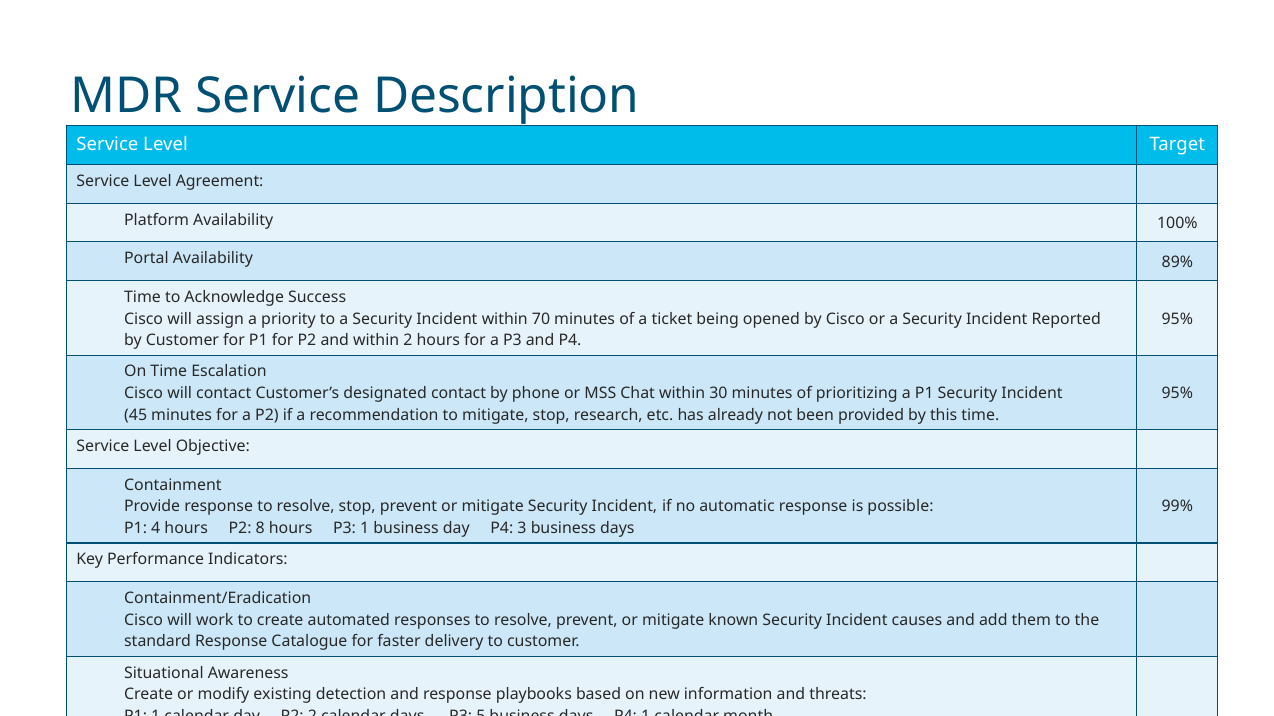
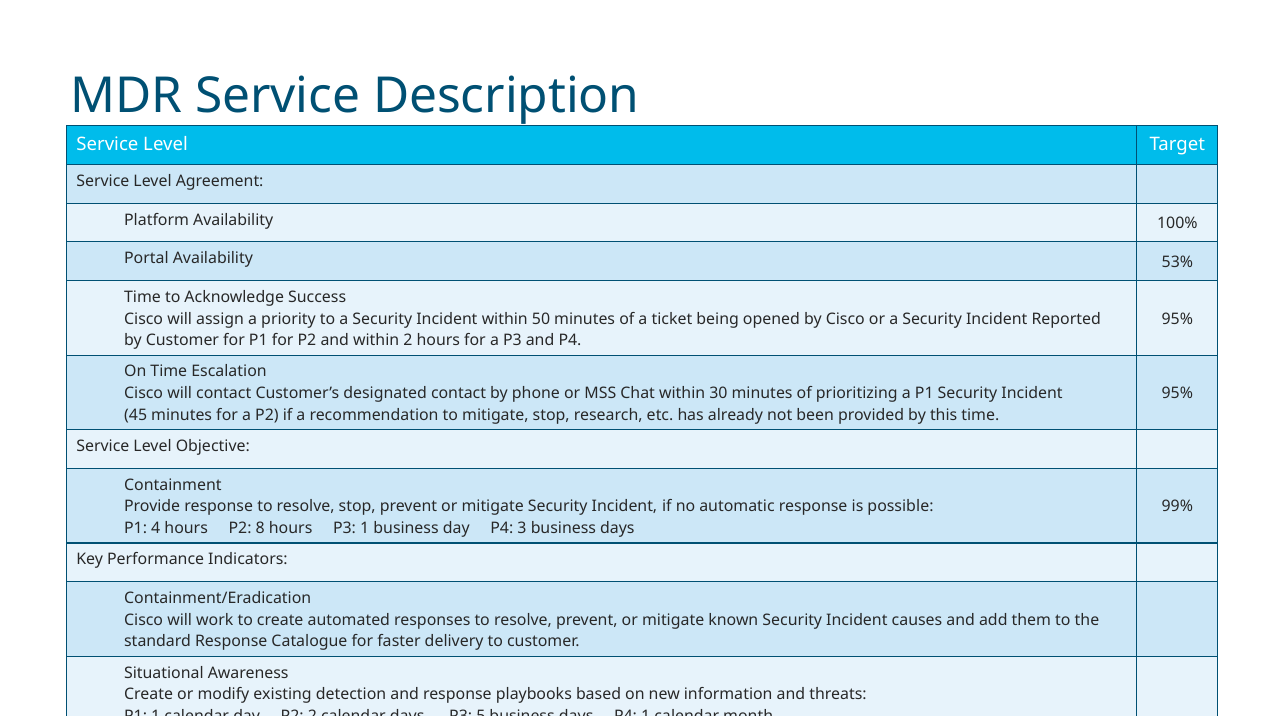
89%: 89% -> 53% (1177, 262)
70: 70 -> 50 (541, 319)
